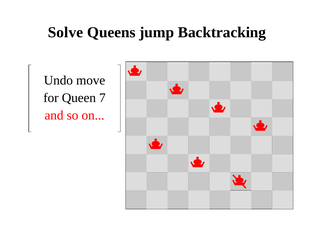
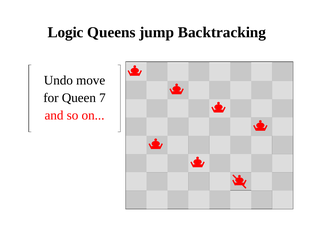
Solve: Solve -> Logic (66, 32)
